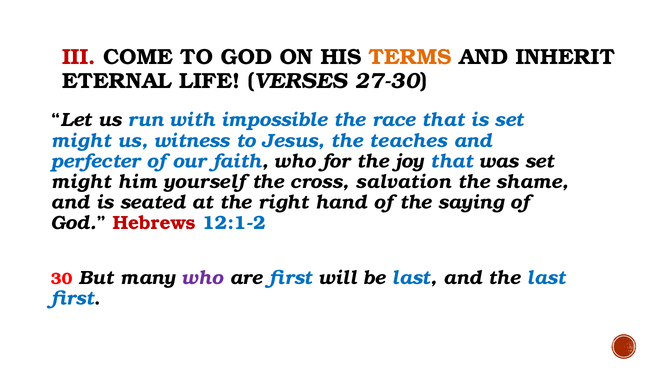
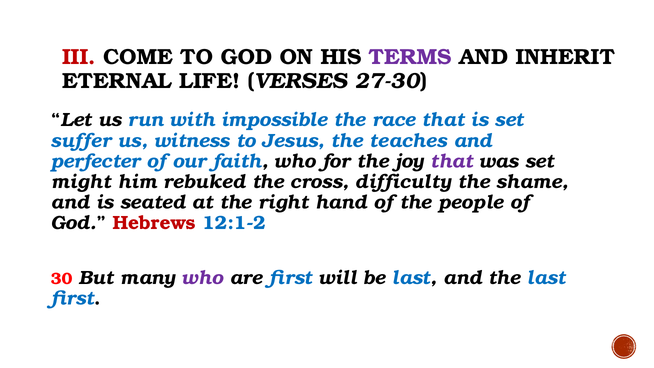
TERMS colour: orange -> purple (410, 57)
might: might -> suffer (81, 141)
that colour: blue -> purple (452, 161)
yourself: yourself -> rebuked (204, 182)
salvation: salvation -> difficulty (403, 182)
saying: saying -> people (471, 203)
